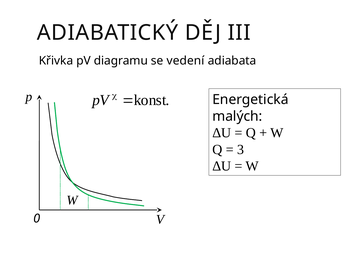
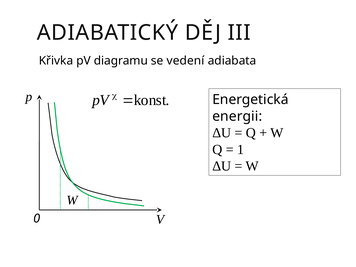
malých: malých -> energii (237, 116)
3: 3 -> 1 (240, 150)
